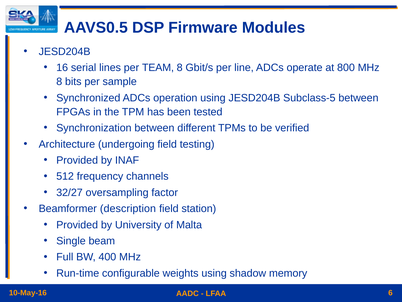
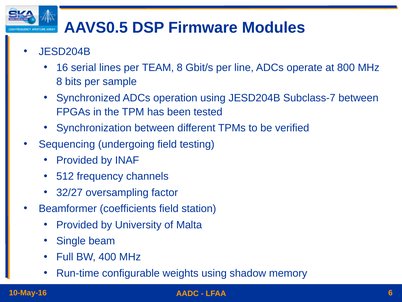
Subclass-5: Subclass-5 -> Subclass-7 (309, 98)
Architecture: Architecture -> Sequencing (67, 144)
description: description -> coefficients (128, 208)
